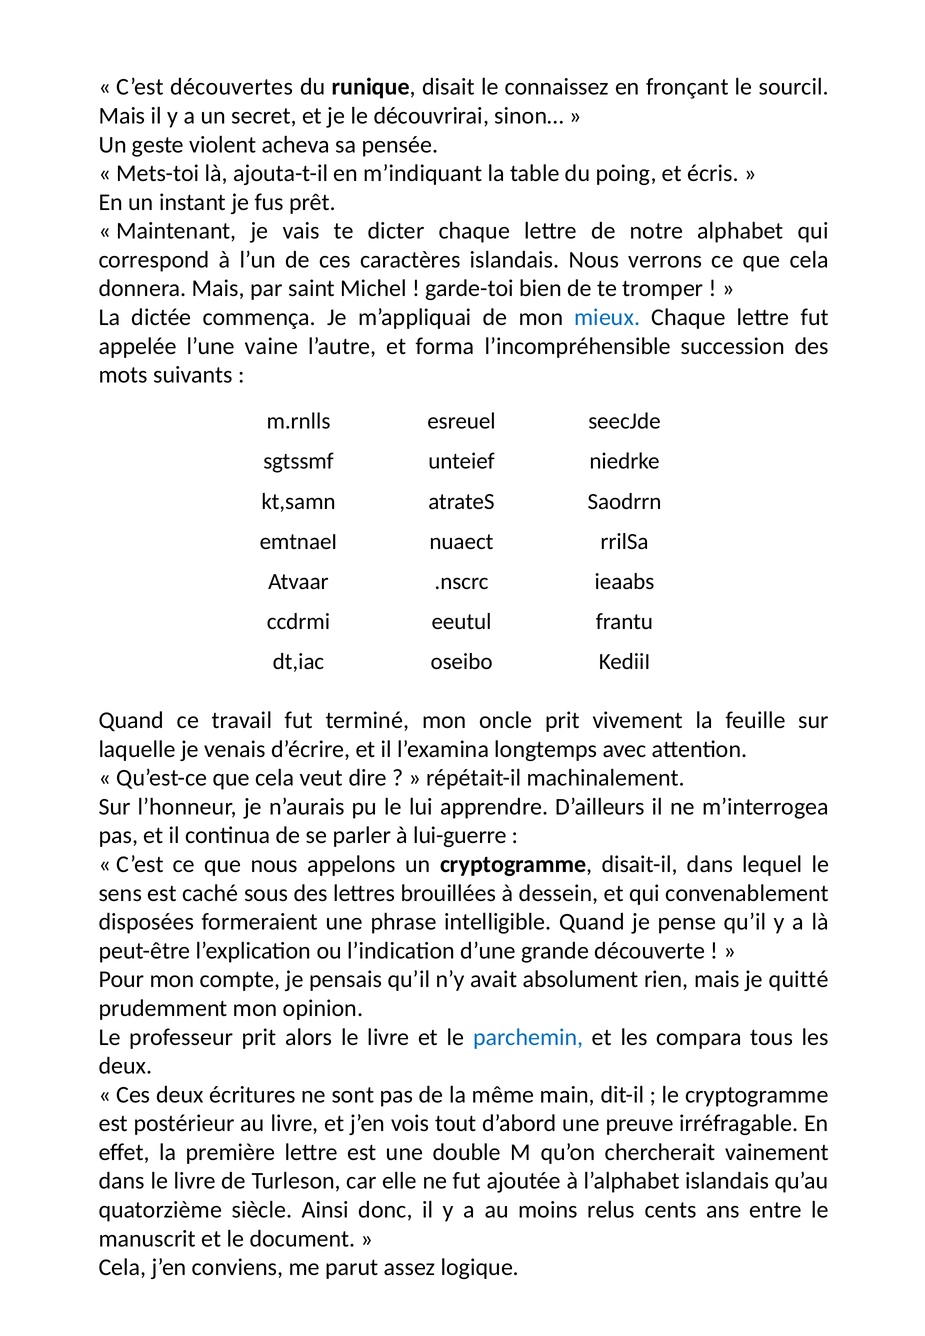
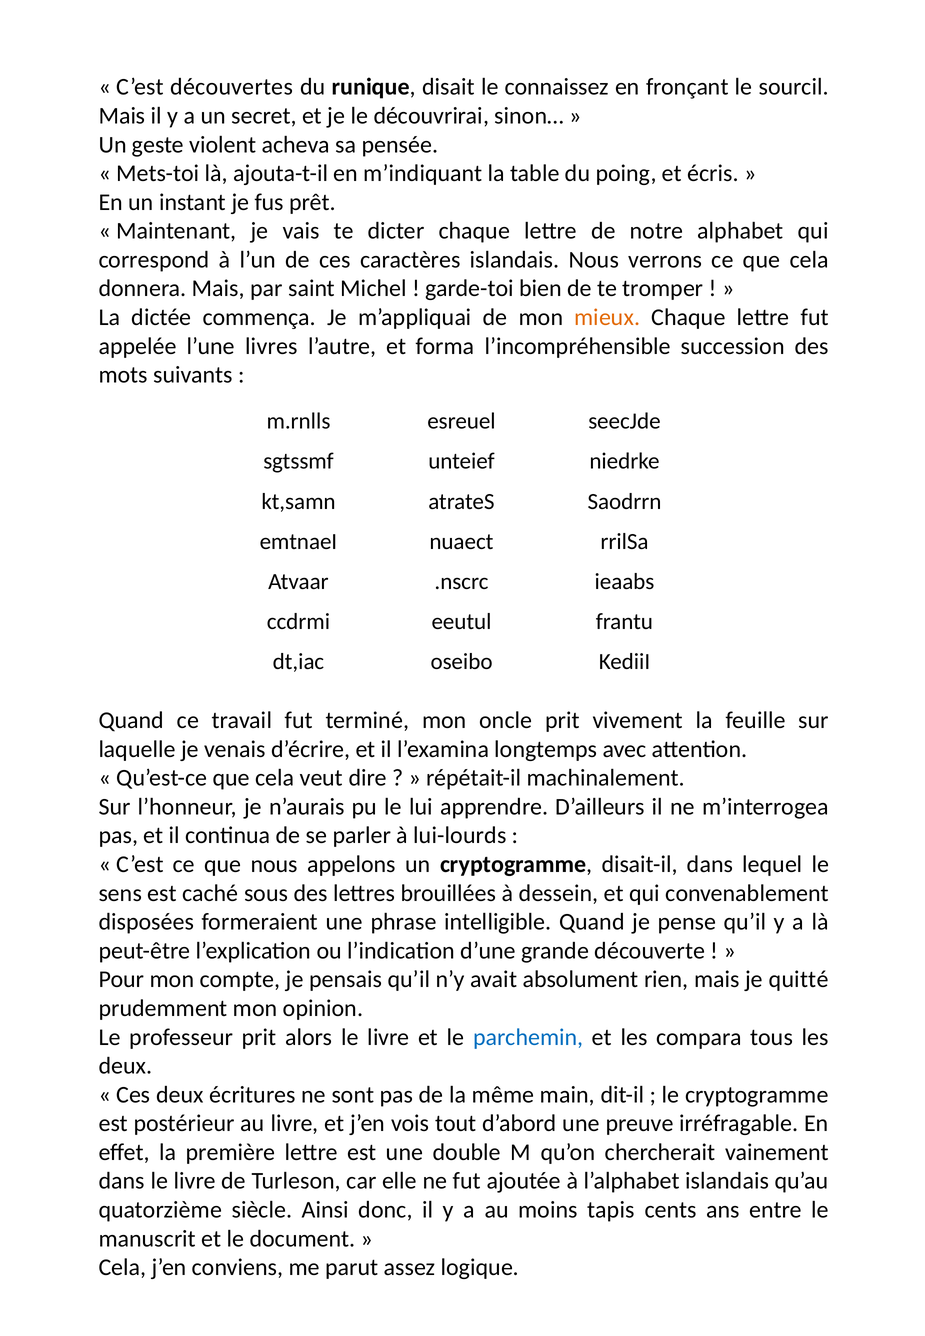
mieux colour: blue -> orange (607, 317)
vaine: vaine -> livres (271, 346)
lui-guerre: lui-guerre -> lui-lourds (460, 836)
relus: relus -> tapis (611, 1210)
